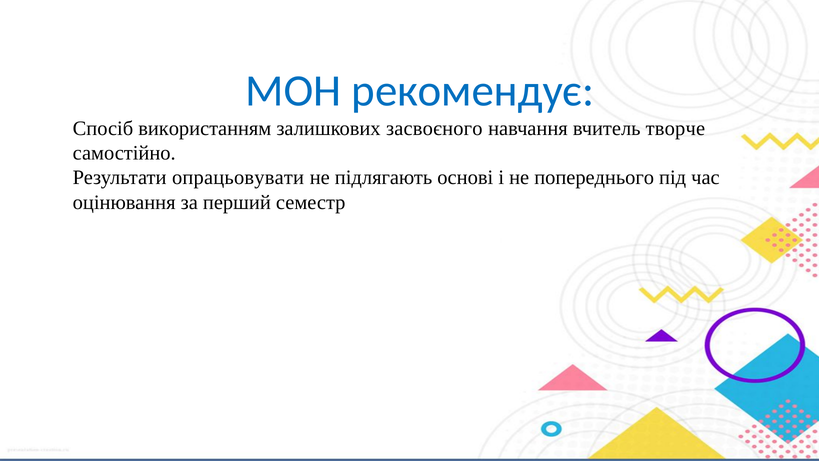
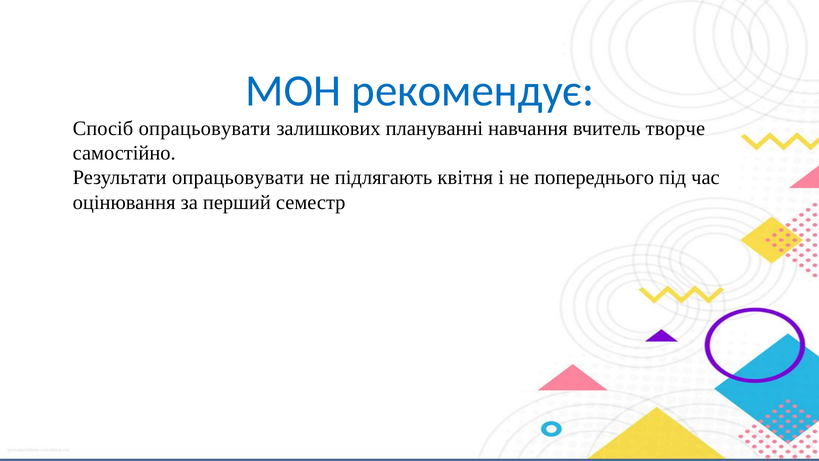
Спосіб використанням: використанням -> опрацьовувати (205, 128)
засвоєного: засвоєного -> плануванні (434, 128)
основі: основі -> квітня (465, 178)
